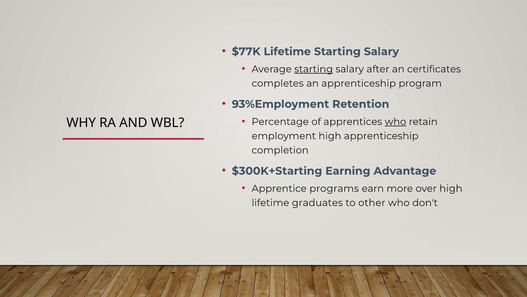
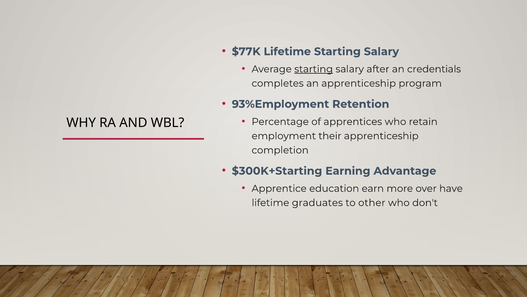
certificates: certificates -> credentials (434, 69)
who underline: present -> none (395, 121)
employment high: high -> their (330, 136)
programs: programs -> education (334, 188)
over high: high -> have (451, 188)
